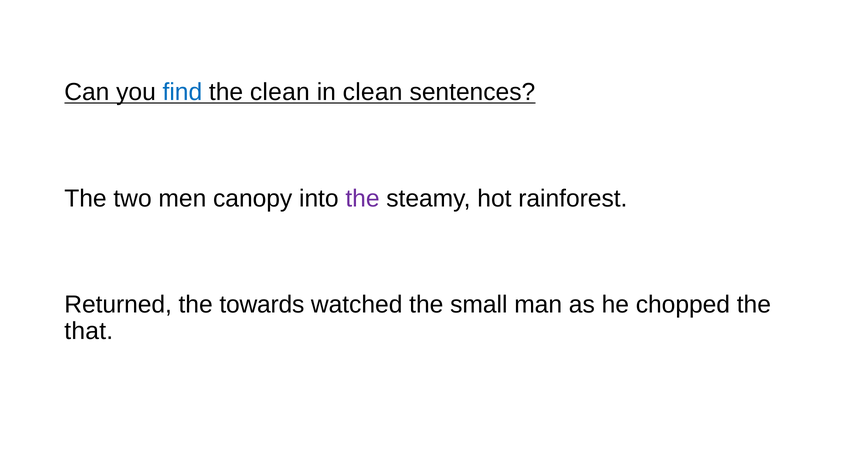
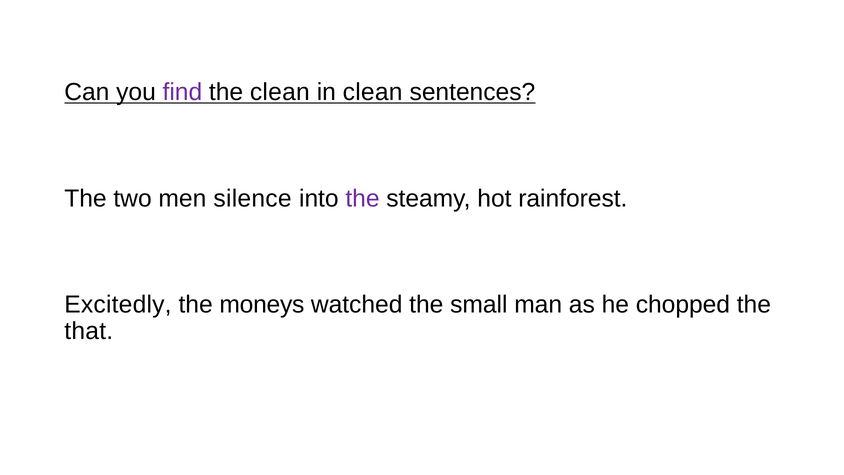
find colour: blue -> purple (182, 92)
canopy: canopy -> silence (253, 198)
Returned: Returned -> Excitedly (118, 305)
towards: towards -> moneys (262, 305)
